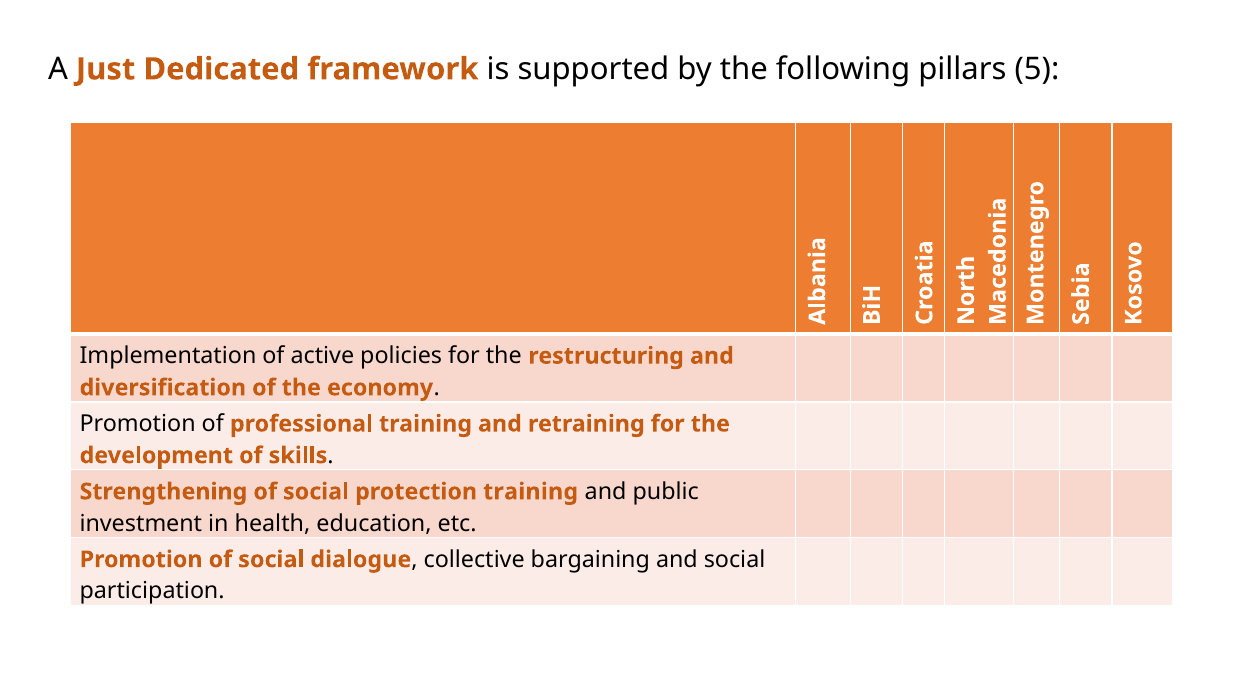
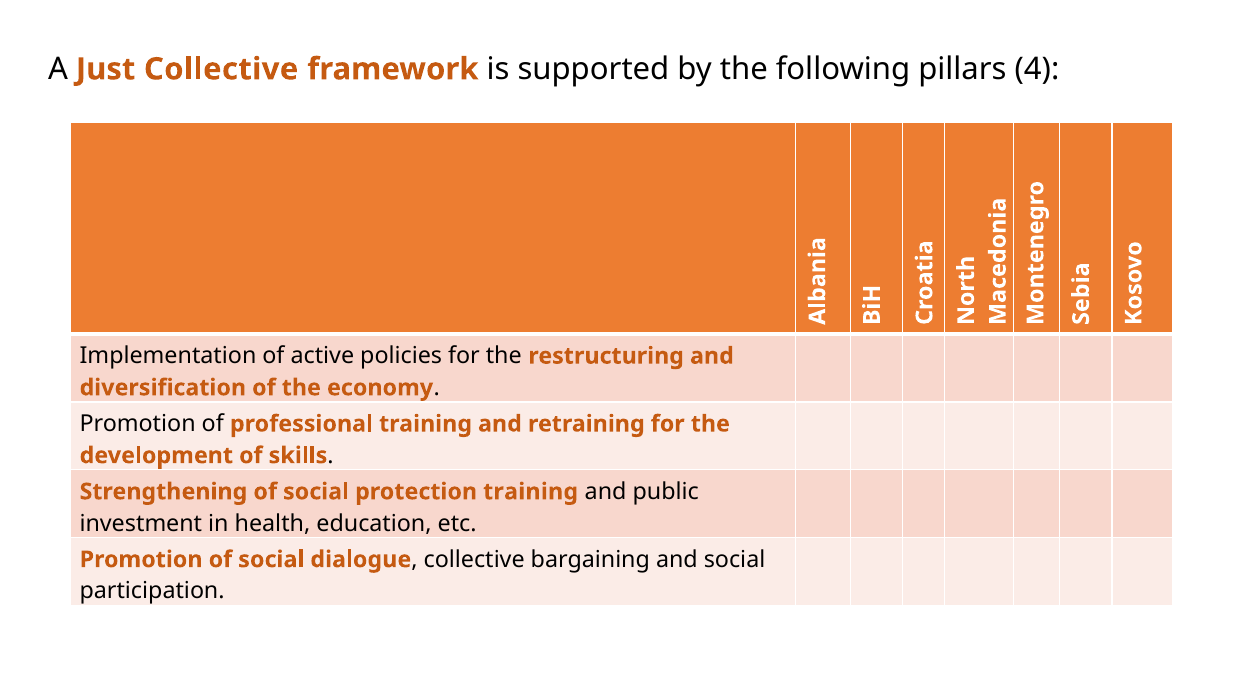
Just Dedicated: Dedicated -> Collective (221, 69)
5: 5 -> 4 (1037, 69)
